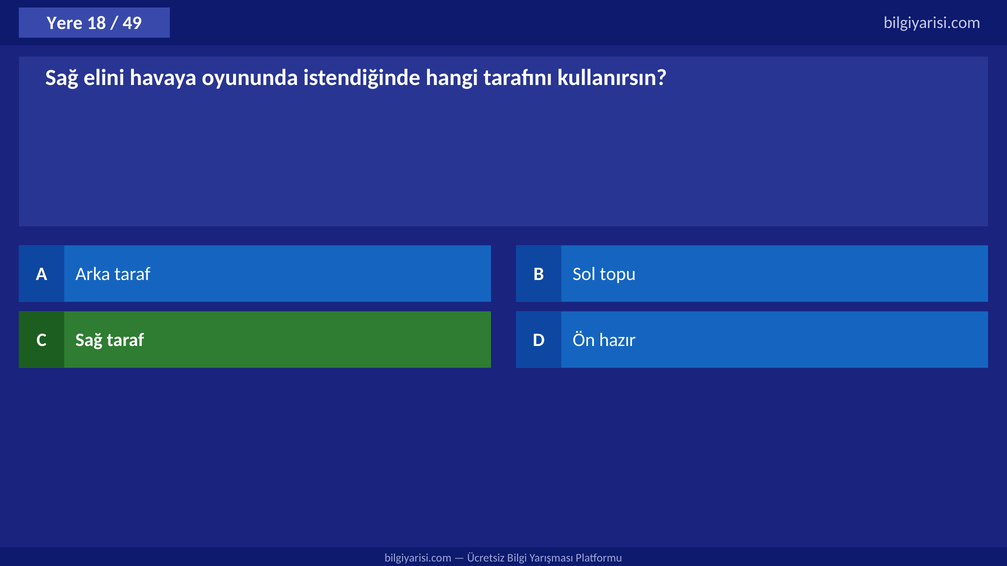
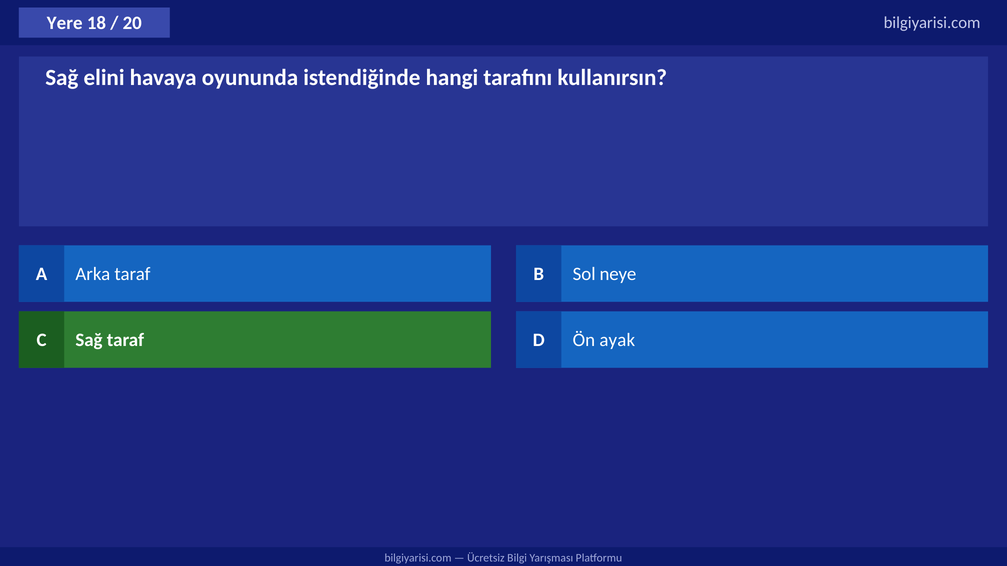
49: 49 -> 20 (132, 23)
topu: topu -> neye (618, 274)
hazır: hazır -> ayak (617, 340)
